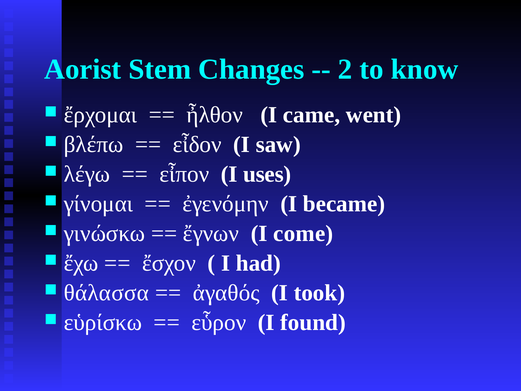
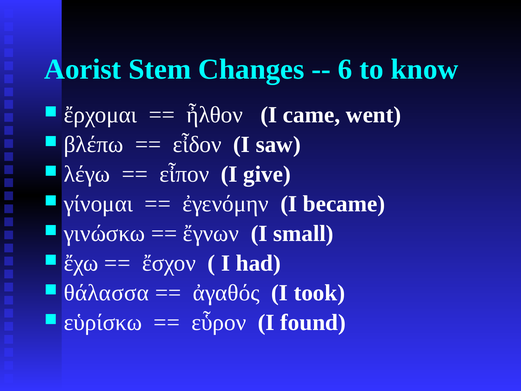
2: 2 -> 6 (345, 69)
uses: uses -> give (267, 174)
come: come -> small (303, 233)
